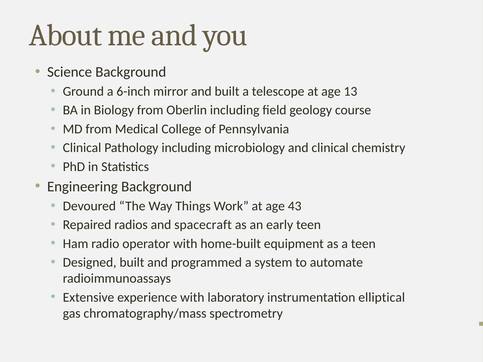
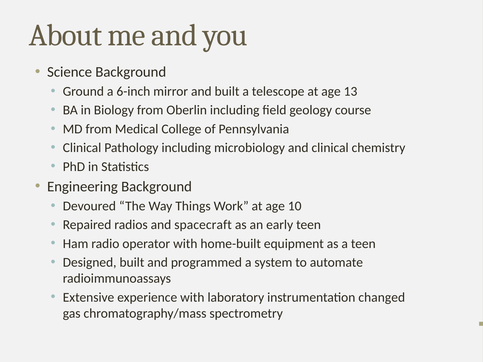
43: 43 -> 10 (295, 206)
elliptical: elliptical -> changed (382, 298)
